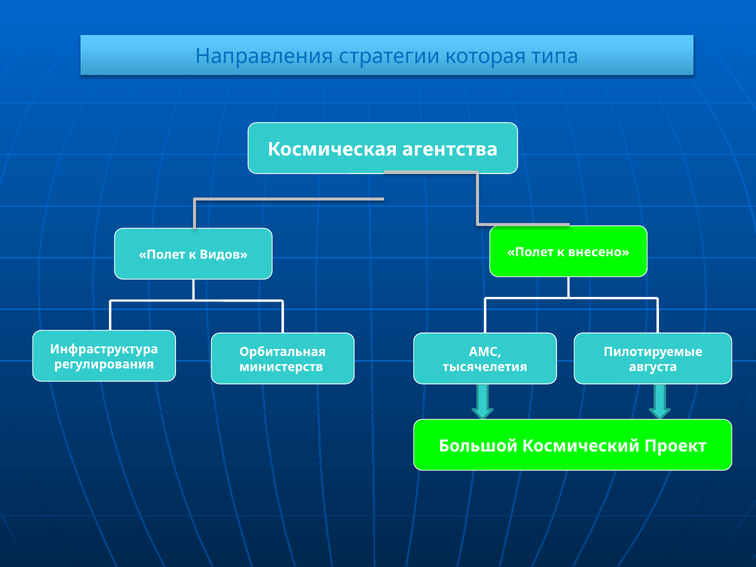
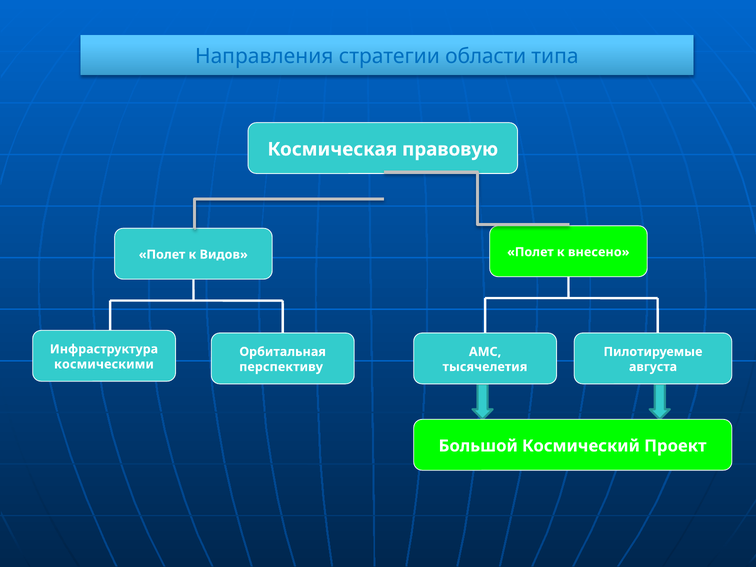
которая: которая -> области (486, 56)
агентства: агентства -> правовую (450, 149)
регулирования: регулирования -> космическими (104, 364)
министерств: министерств -> перспективу (281, 367)
